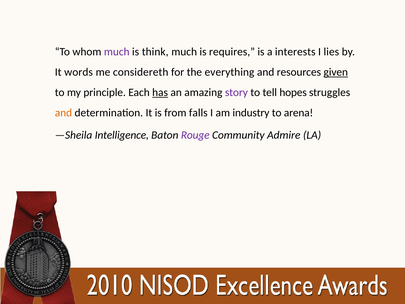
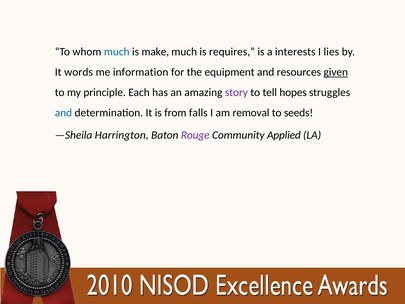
much colour: purple -> blue (117, 52)
think: think -> make (155, 52)
considereth: considereth -> information (141, 72)
everything: everything -> equipment (230, 72)
has underline: present -> none (160, 92)
and colour: orange -> blue (63, 113)
industry: industry -> removal (251, 113)
arena: arena -> seeds (299, 113)
Intelligence: Intelligence -> Harrington (122, 135)
Admire: Admire -> Applied (284, 135)
